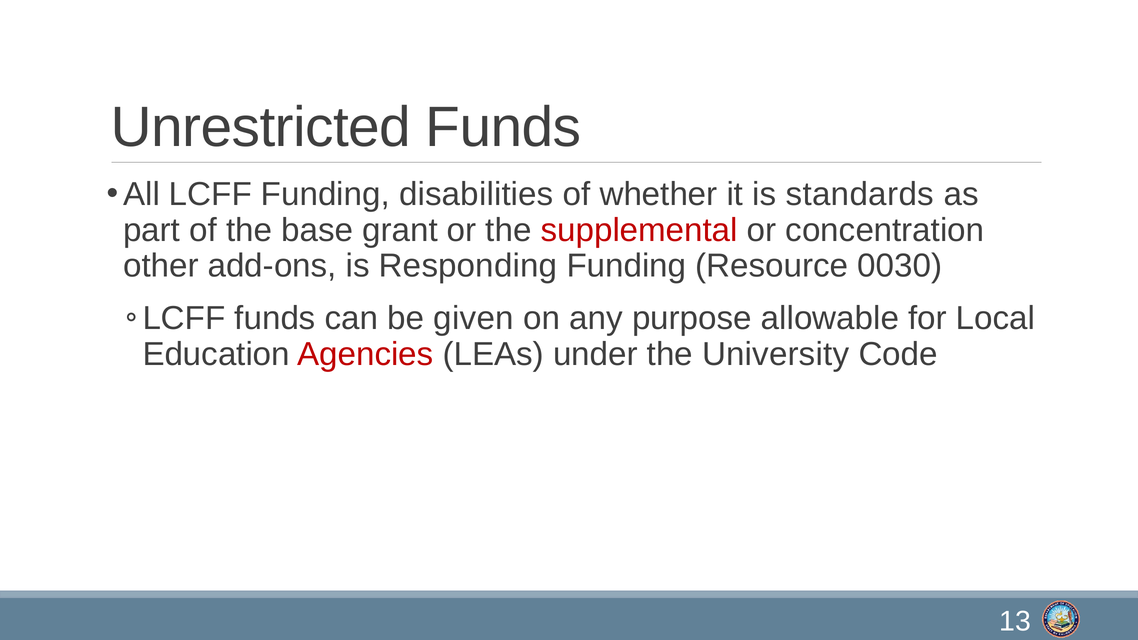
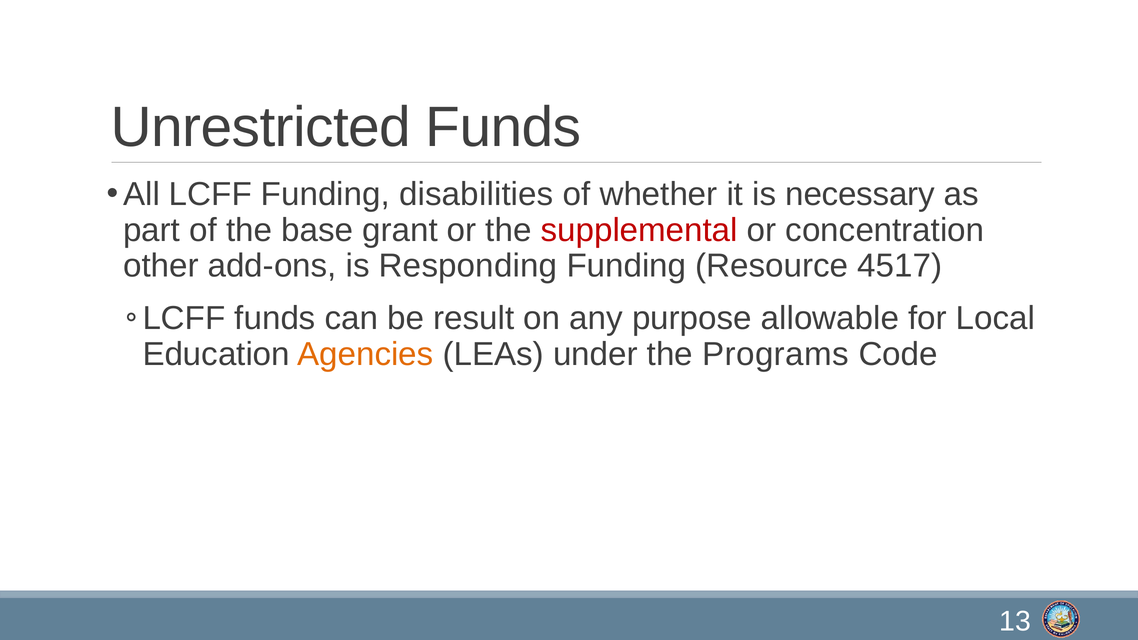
standards: standards -> necessary (860, 194)
0030: 0030 -> 4517 (900, 266)
given: given -> result (474, 318)
Agencies colour: red -> orange (365, 354)
University: University -> Programs (776, 354)
